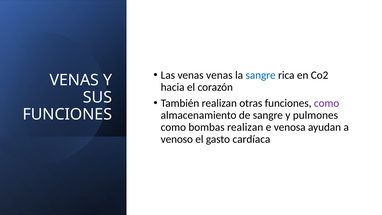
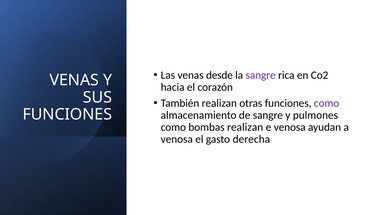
venas venas: venas -> desde (219, 75)
sangre colour: blue -> purple (261, 75)
venoso: venoso -> venosa (177, 139)
cardíaca: cardíaca -> derecha (251, 139)
